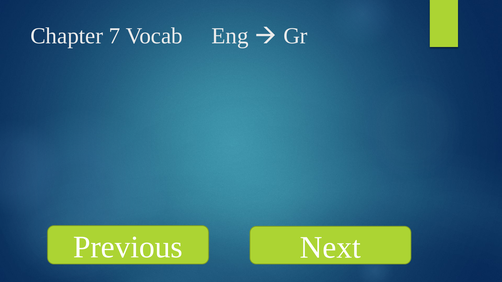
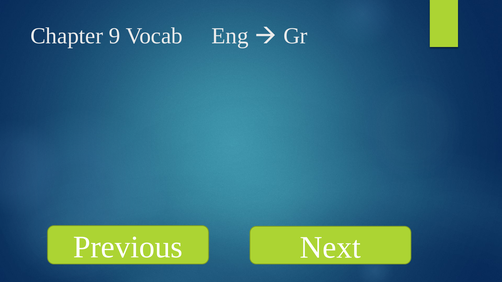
7: 7 -> 9 (115, 36)
